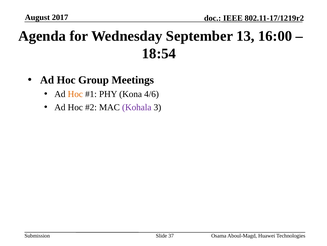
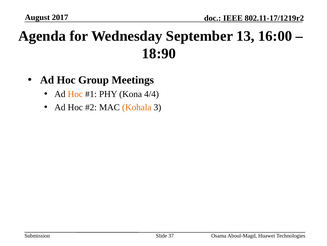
18:54: 18:54 -> 18:90 (159, 53)
4/6: 4/6 -> 4/4 (152, 94)
Kohala colour: purple -> orange (137, 107)
